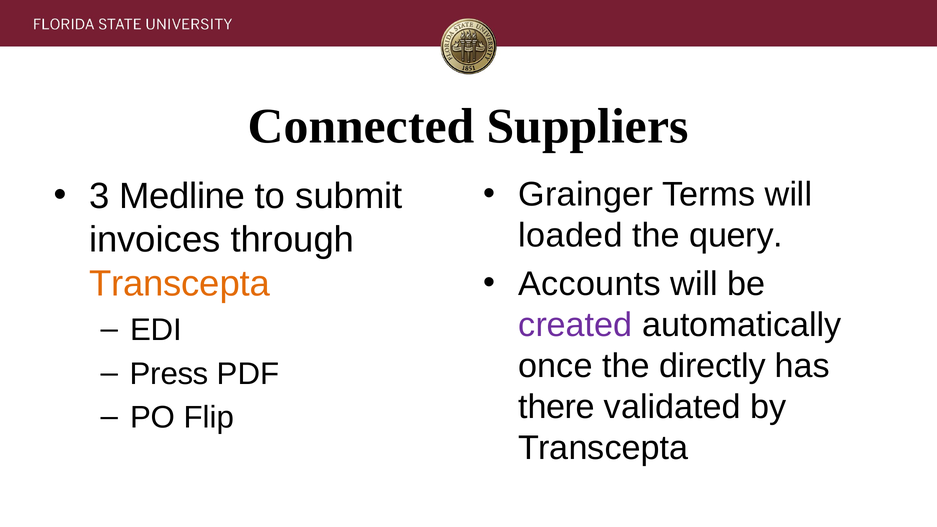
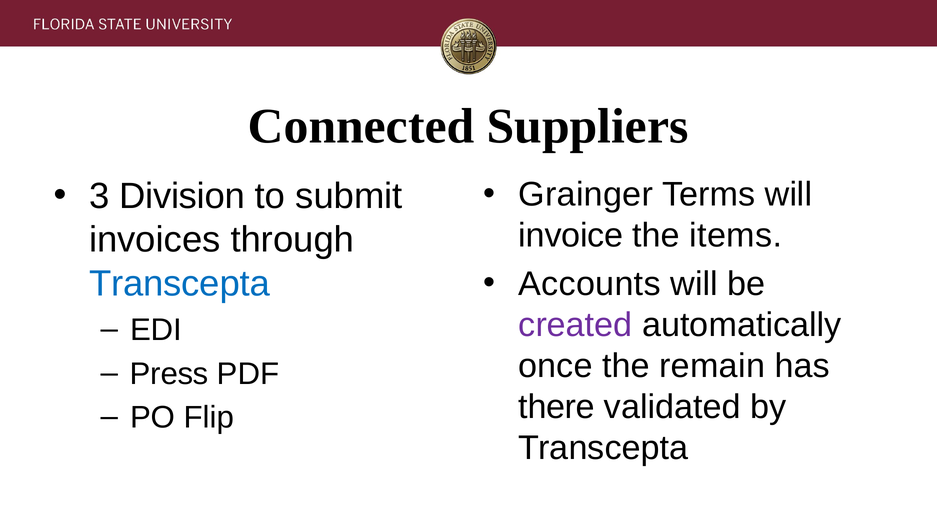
Medline: Medline -> Division (182, 196)
loaded: loaded -> invoice (571, 236)
query: query -> items (736, 236)
Transcepta colour: orange -> blue (179, 284)
directly: directly -> remain (712, 366)
